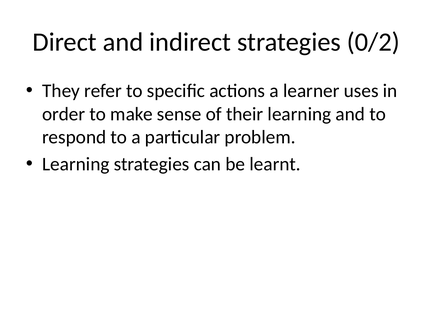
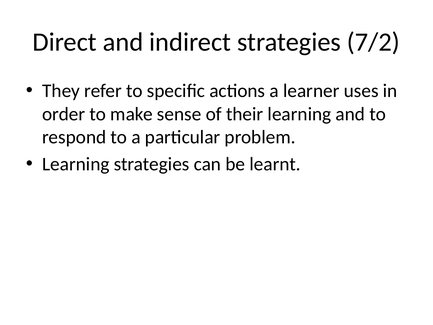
0/2: 0/2 -> 7/2 (373, 42)
